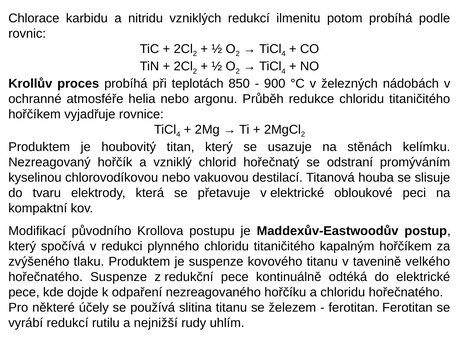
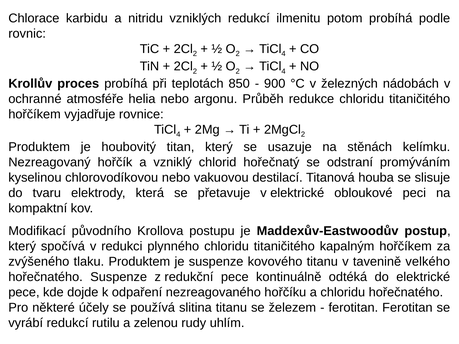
nejnižší: nejnižší -> zelenou (156, 323)
